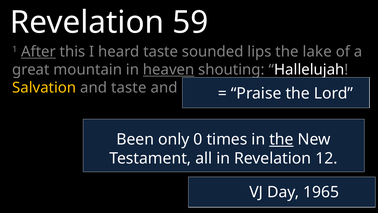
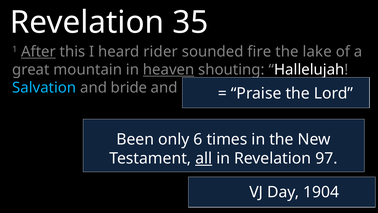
59: 59 -> 35 (190, 22)
heard taste: taste -> rider (161, 52)
lips: lips -> fire (259, 52)
Salvation colour: yellow -> light blue (44, 87)
and taste: taste -> bride (129, 87)
0: 0 -> 6 (198, 139)
the underline: present -> none (281, 139)
all underline: none -> present (204, 158)
12: 12 -> 97 (326, 158)
1965: 1965 -> 1904 (321, 192)
